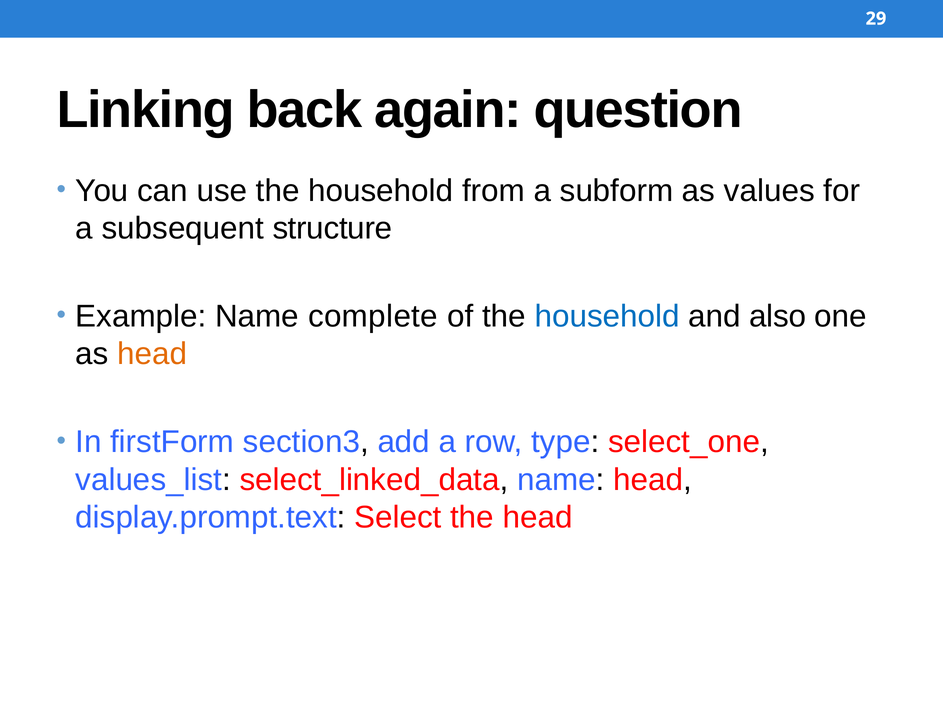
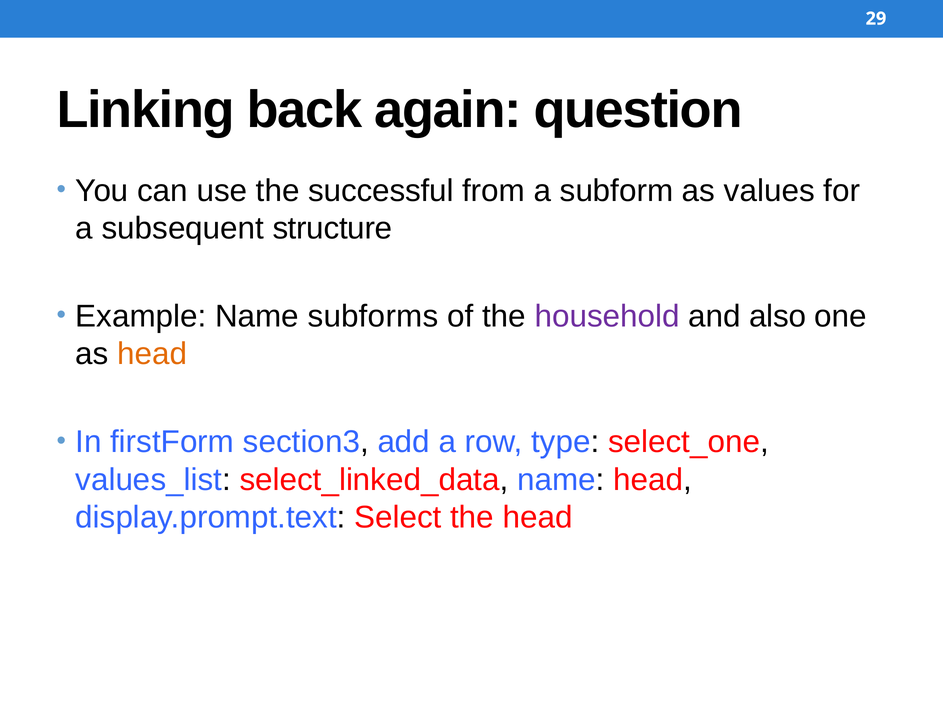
use the household: household -> successful (381, 191)
complete: complete -> subforms (373, 317)
household colour: blue -> purple (607, 317)
